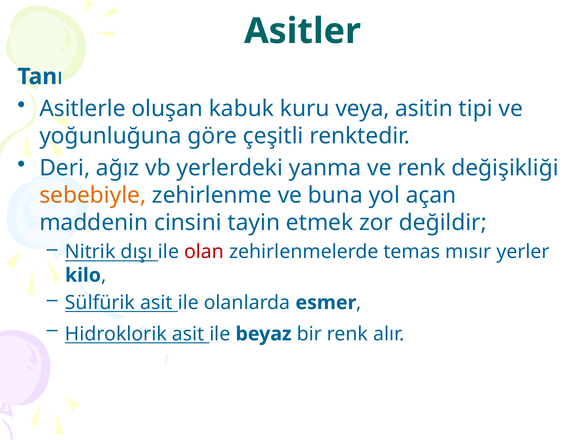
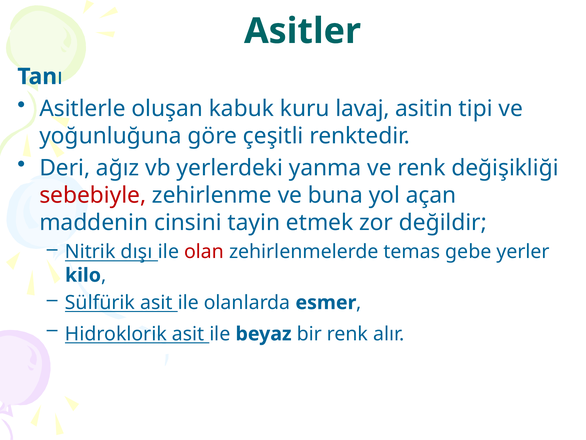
veya: veya -> lavaj (362, 108)
sebebiyle colour: orange -> red (93, 195)
mısır: mısır -> gebe (468, 252)
